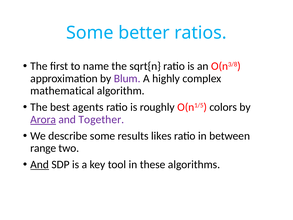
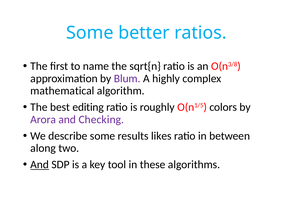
agents: agents -> editing (88, 107)
Arora underline: present -> none (43, 119)
Together: Together -> Checking (101, 119)
range: range -> along (43, 148)
